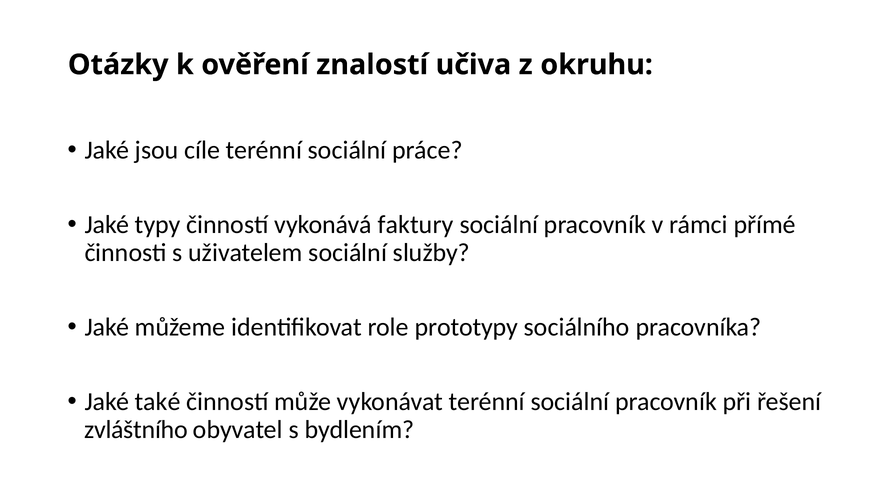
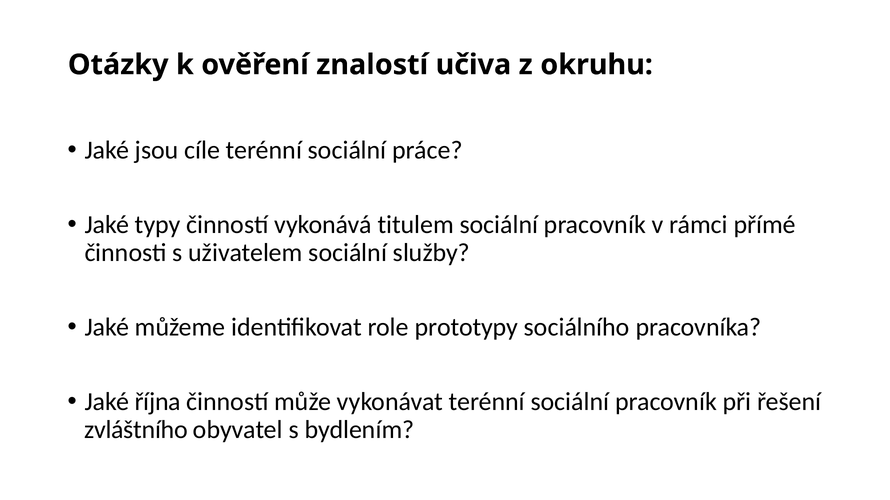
faktury: faktury -> titulem (416, 225)
také: také -> října (158, 402)
